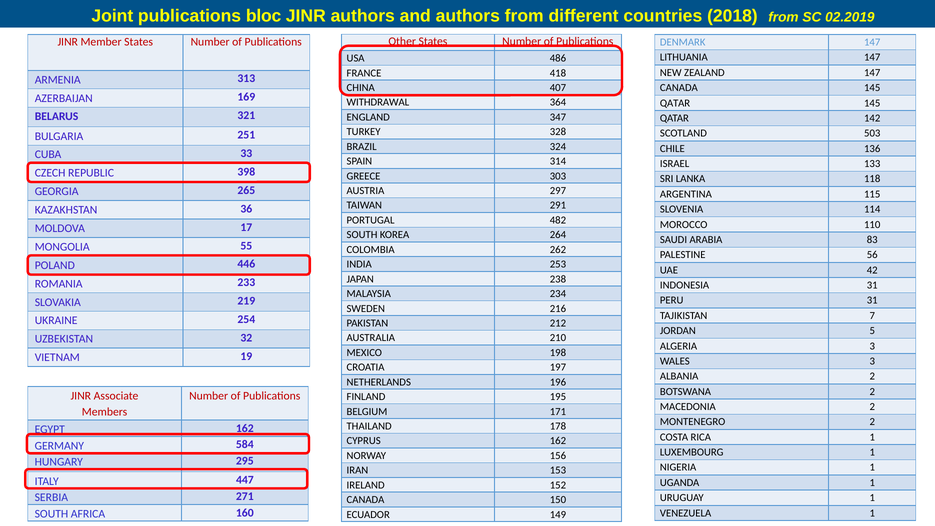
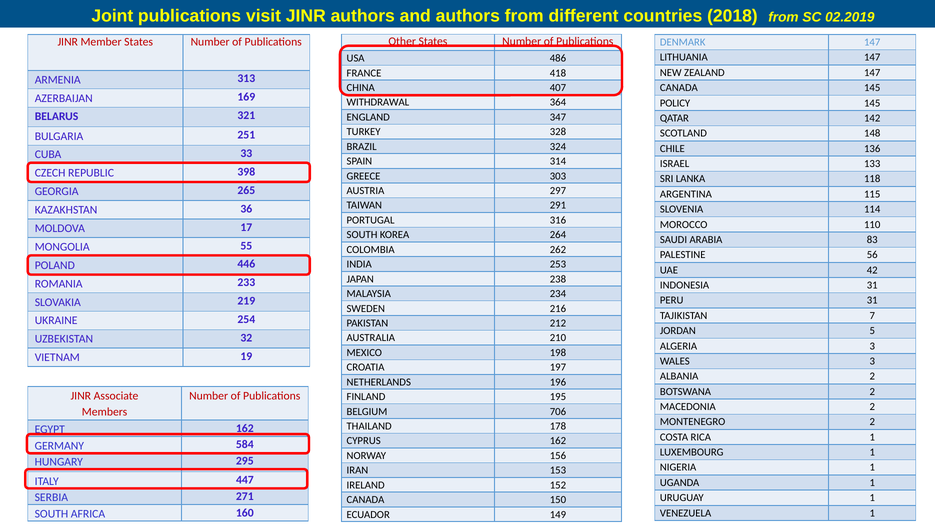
bloc: bloc -> visit (264, 16)
QATAR: QATAR -> POLICY (675, 103)
503: 503 -> 148 (872, 133)
482: 482 -> 316 (558, 220)
171: 171 -> 706 (558, 411)
